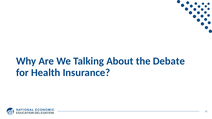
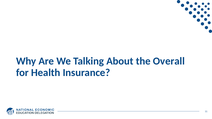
Debate: Debate -> Overall (169, 61)
